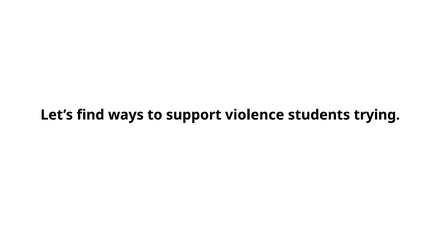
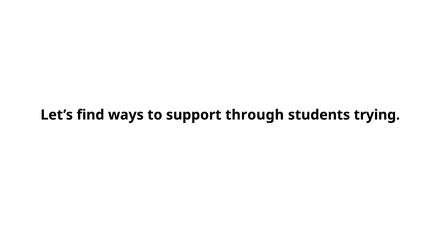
violence: violence -> through (255, 115)
